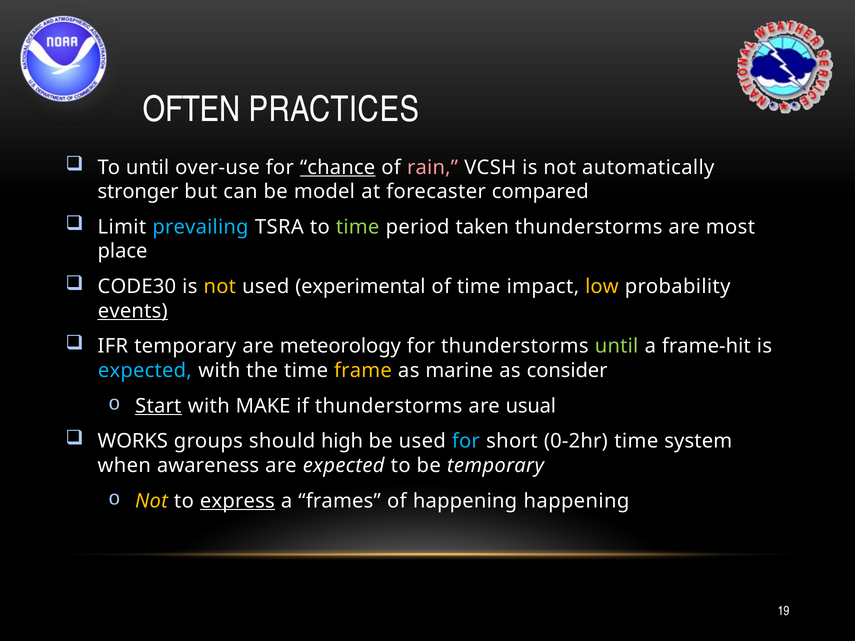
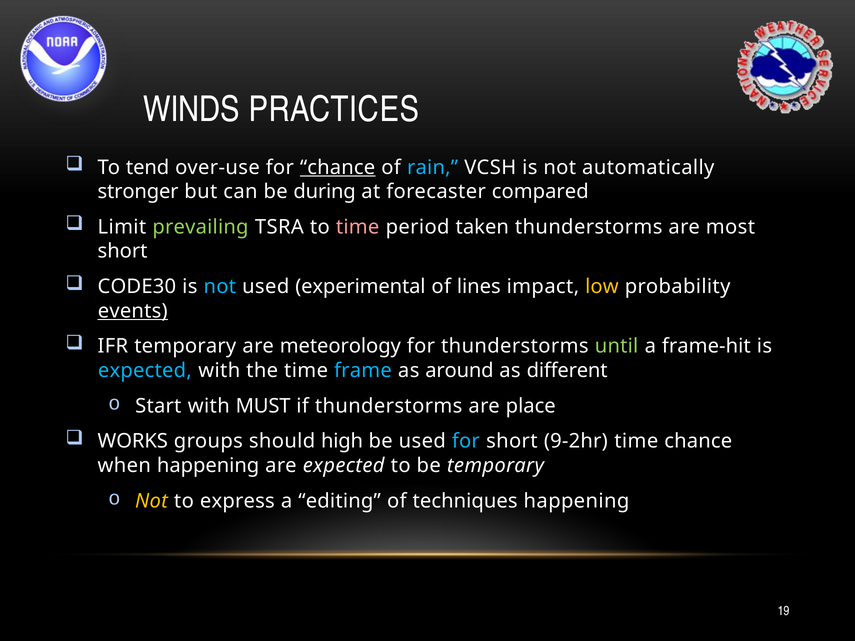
OFTEN: OFTEN -> WINDS (191, 109)
To until: until -> tend (148, 167)
rain colour: pink -> light blue (433, 167)
model: model -> during (325, 192)
prevailing colour: light blue -> light green (200, 227)
time colour: light green -> pink (358, 227)
place: place -> short (123, 251)
not colour: yellow -> light blue (220, 287)
of time: time -> lines (479, 287)
frame colour: yellow -> light blue (363, 371)
marine: marine -> around (459, 371)
consider: consider -> different (567, 371)
Start underline: present -> none (158, 406)
MAKE: MAKE -> MUST (263, 406)
usual: usual -> place (531, 406)
0-2hr: 0-2hr -> 9-2hr (576, 441)
time system: system -> chance (698, 441)
when awareness: awareness -> happening (208, 466)
express underline: present -> none (237, 501)
frames: frames -> editing (340, 501)
of happening: happening -> techniques (465, 501)
